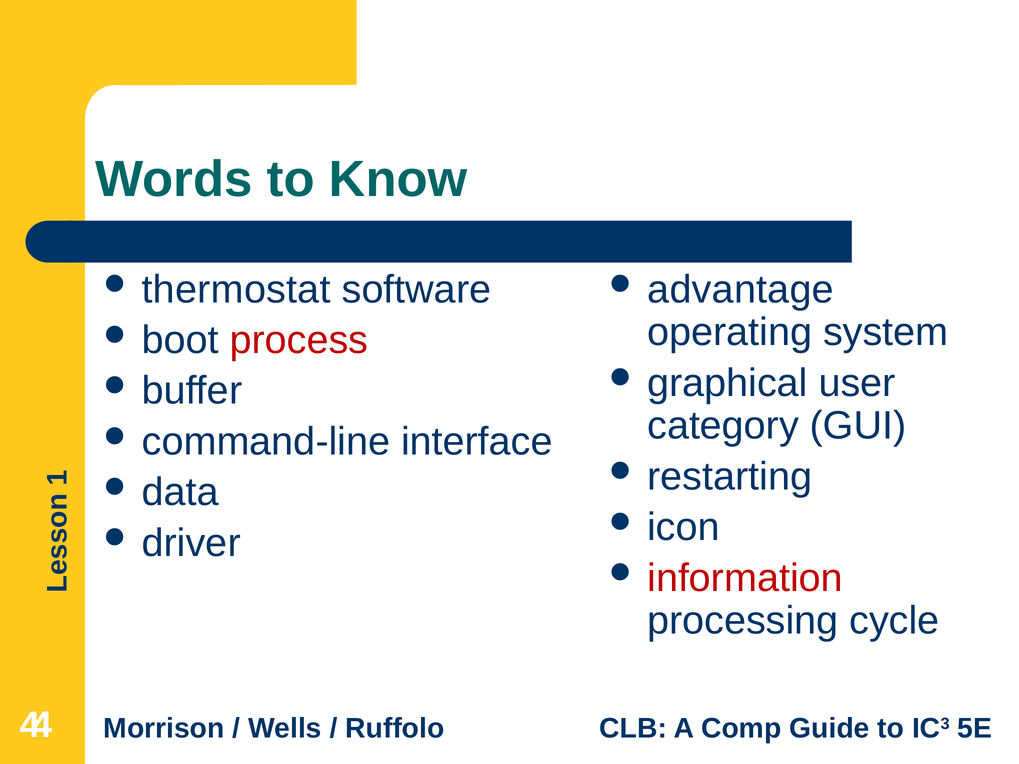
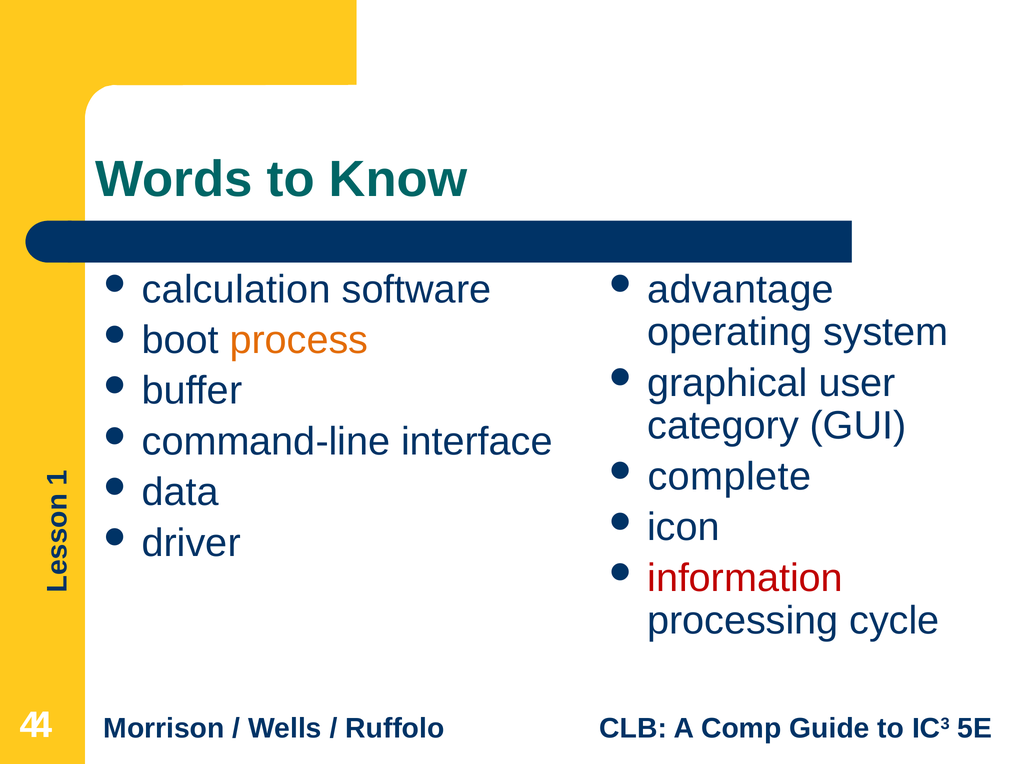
thermostat: thermostat -> calculation (236, 290)
process colour: red -> orange (299, 340)
restarting: restarting -> complete (729, 477)
